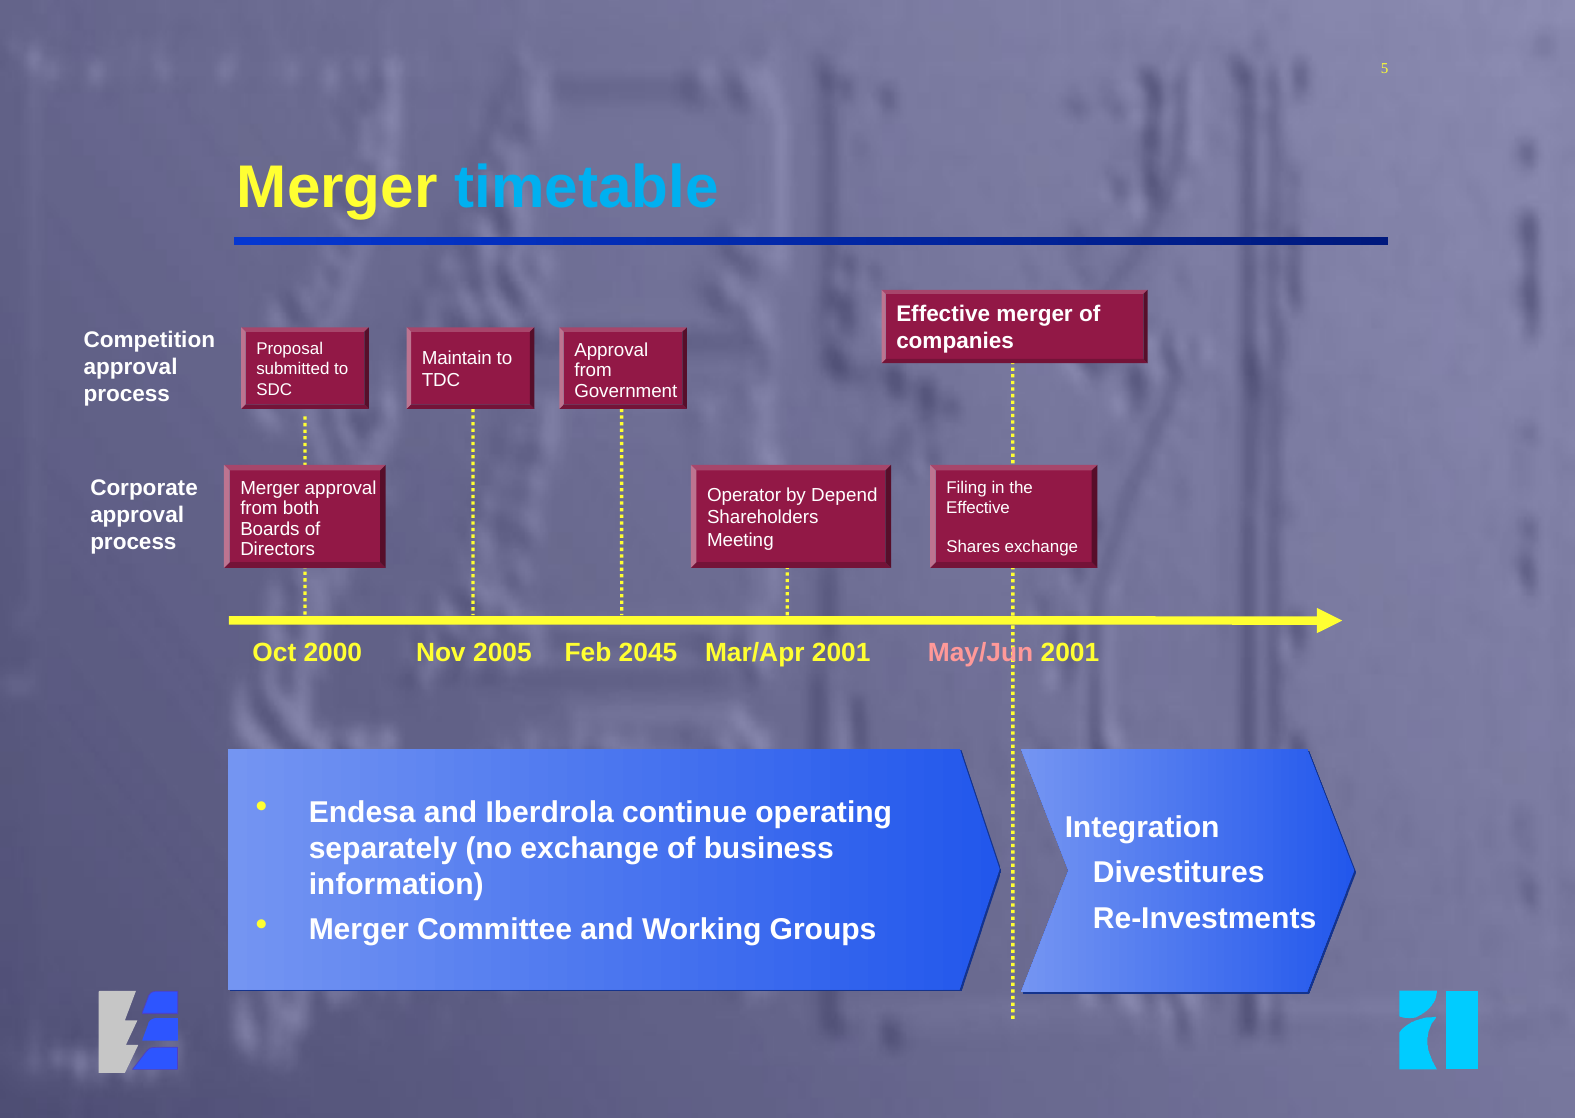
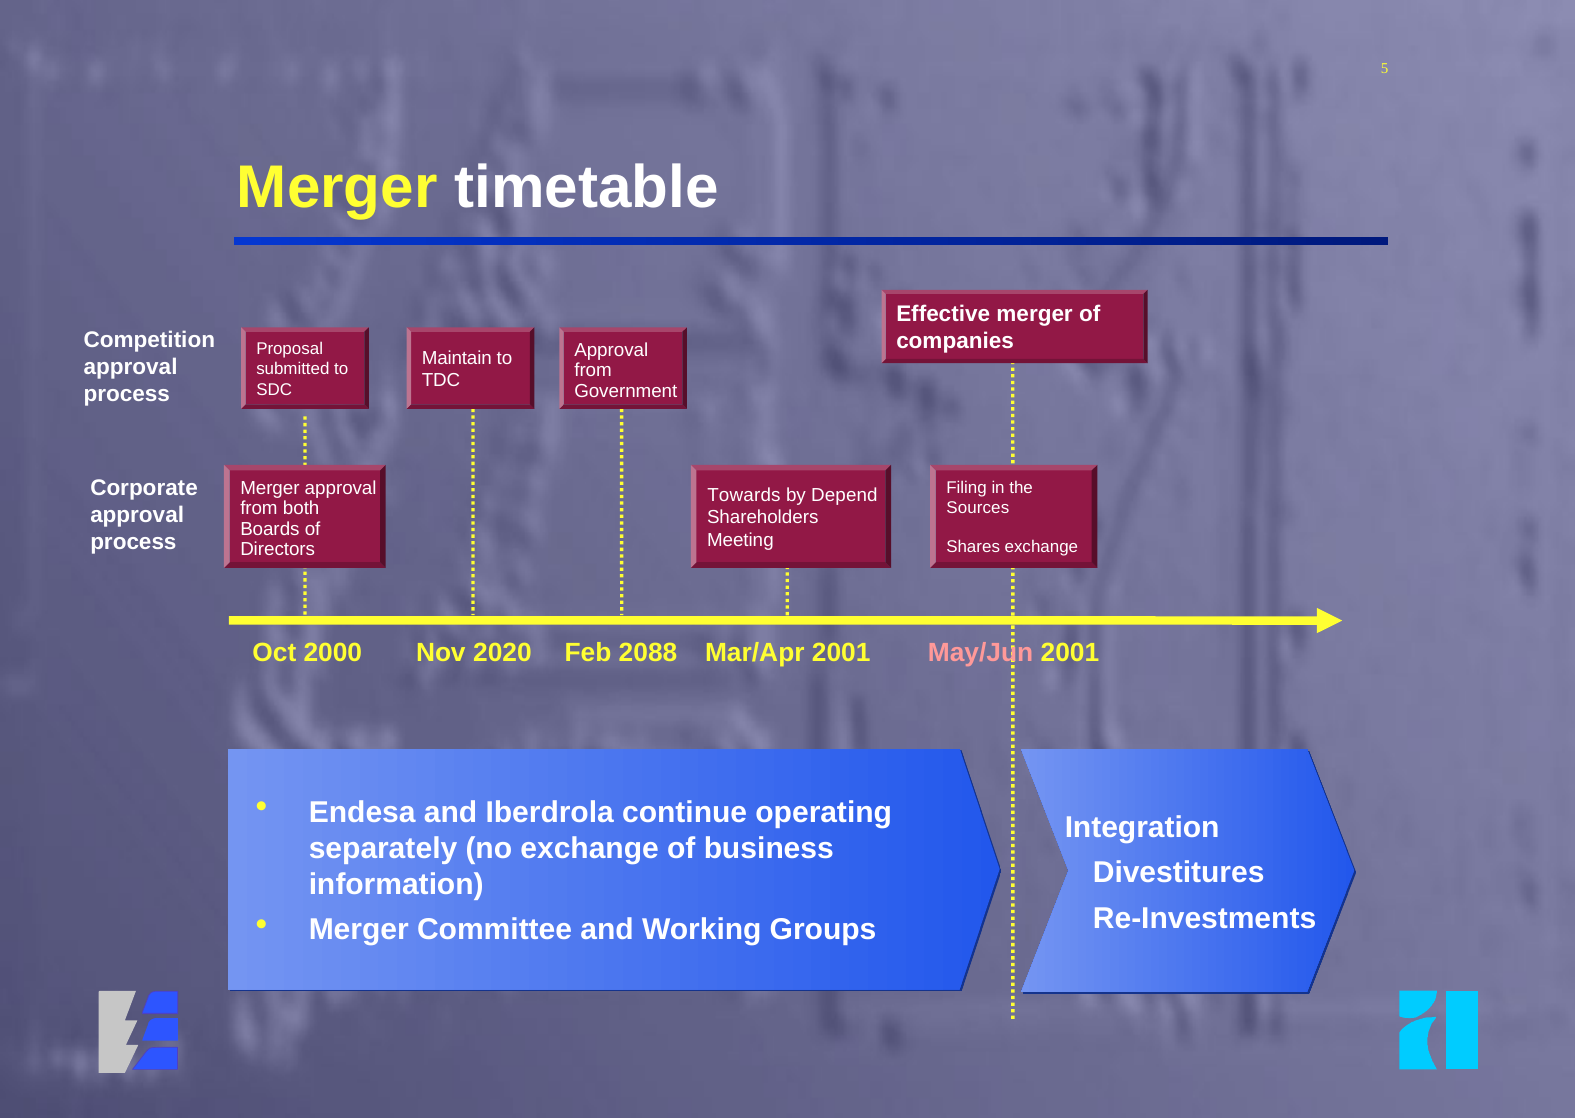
timetable colour: light blue -> white (586, 187)
Operator: Operator -> Towards (744, 495)
Effective: Effective -> Sources (978, 508)
2005: 2005 -> 2020 (502, 652)
2045: 2045 -> 2088 (648, 652)
